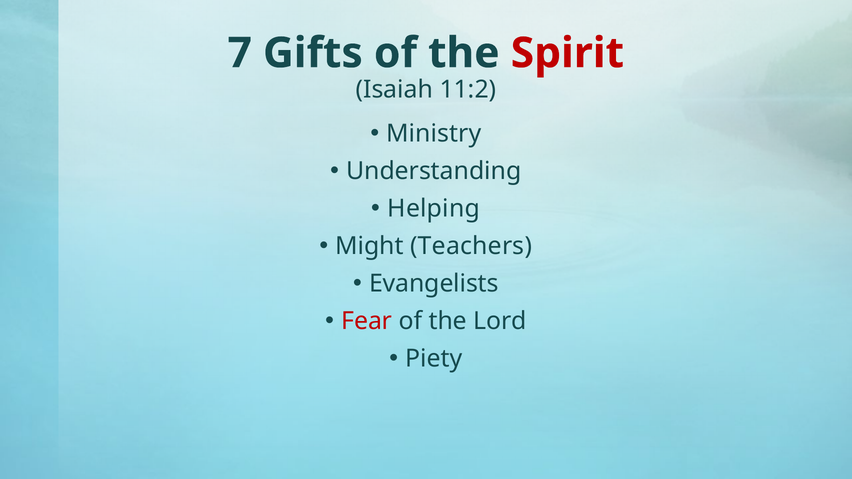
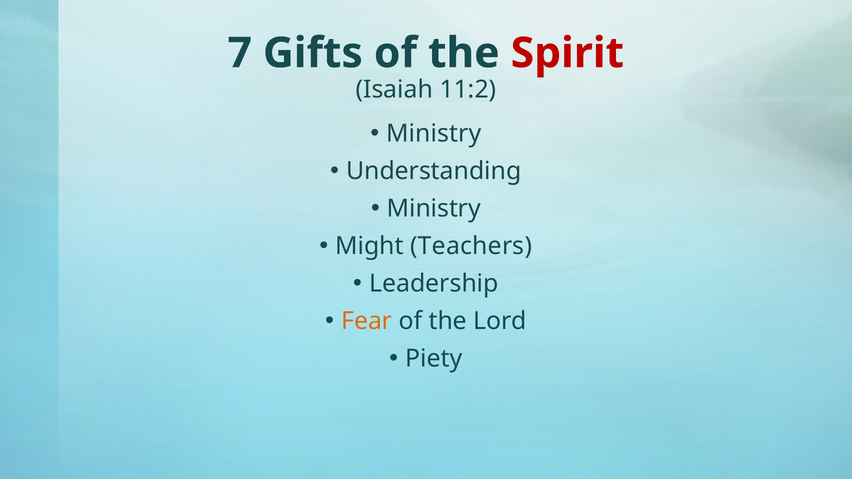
Helping: Helping -> Ministry (434, 209)
Evangelists: Evangelists -> Leadership (434, 284)
Fear colour: red -> orange (367, 321)
